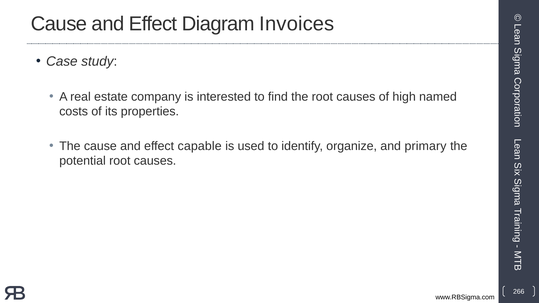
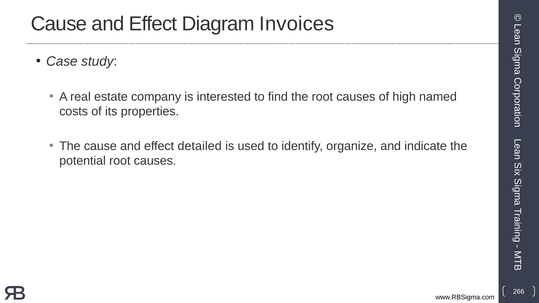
capable: capable -> detailed (200, 146)
primary: primary -> indicate (426, 146)
